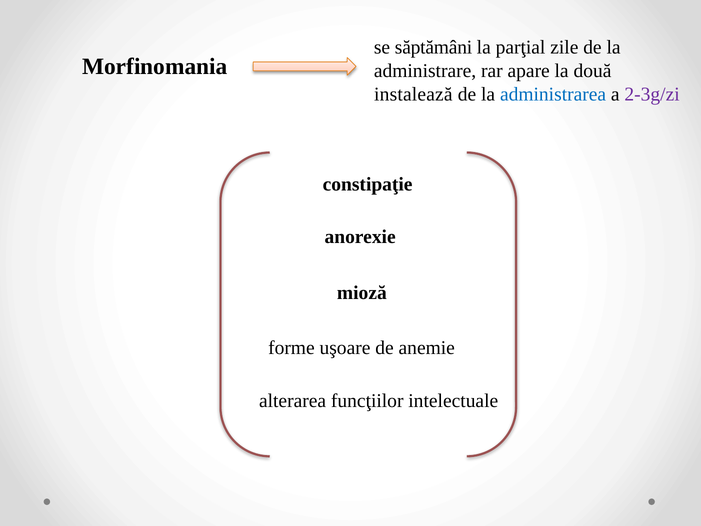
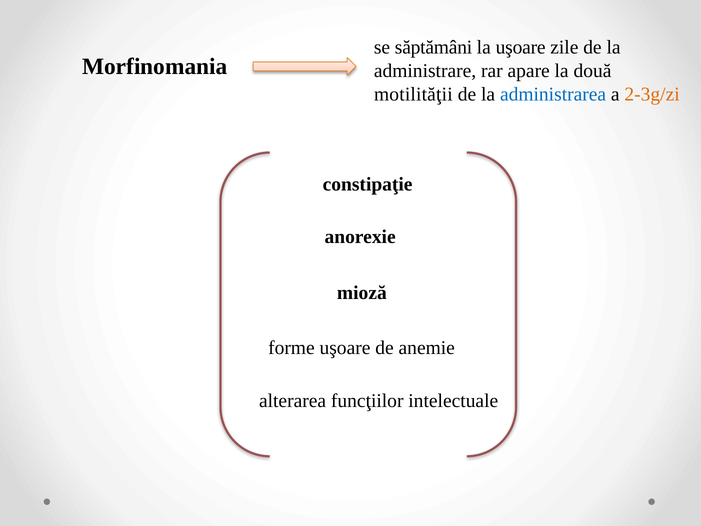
la parţial: parţial -> uşoare (521, 47)
instalează: instalează -> motilităţii (413, 94)
2-3g/zi colour: purple -> orange (652, 94)
